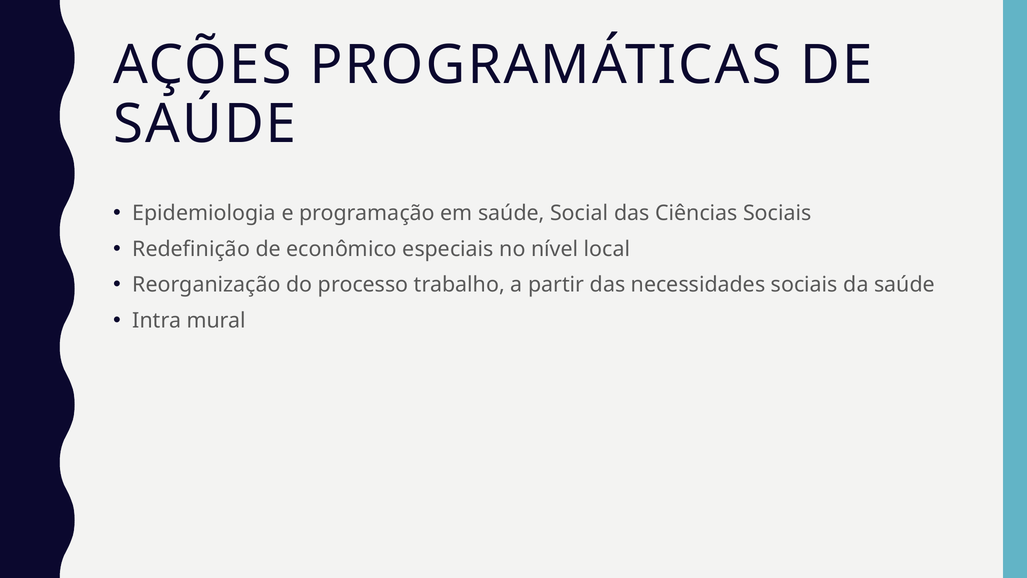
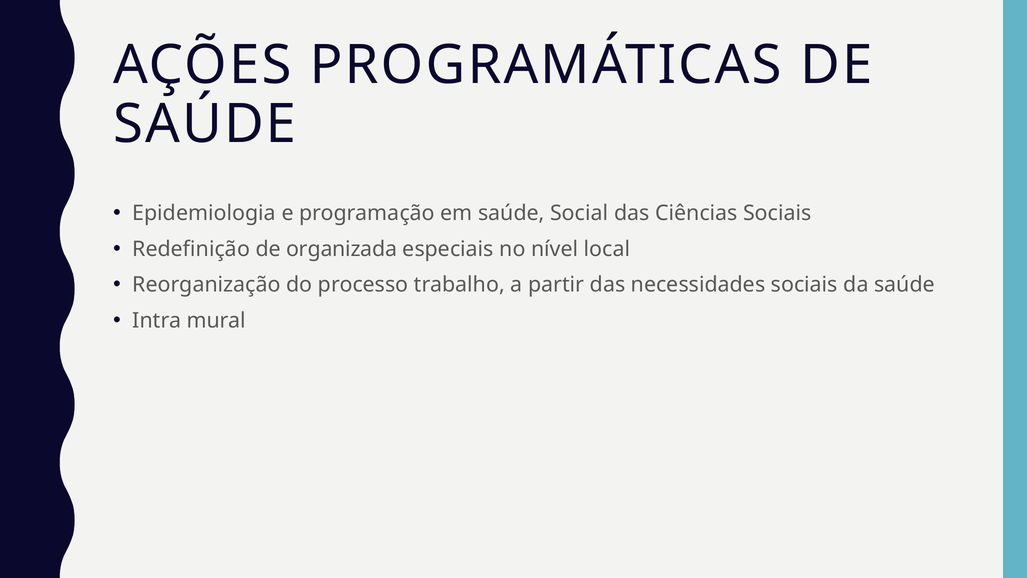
econômico: econômico -> organizada (342, 249)
